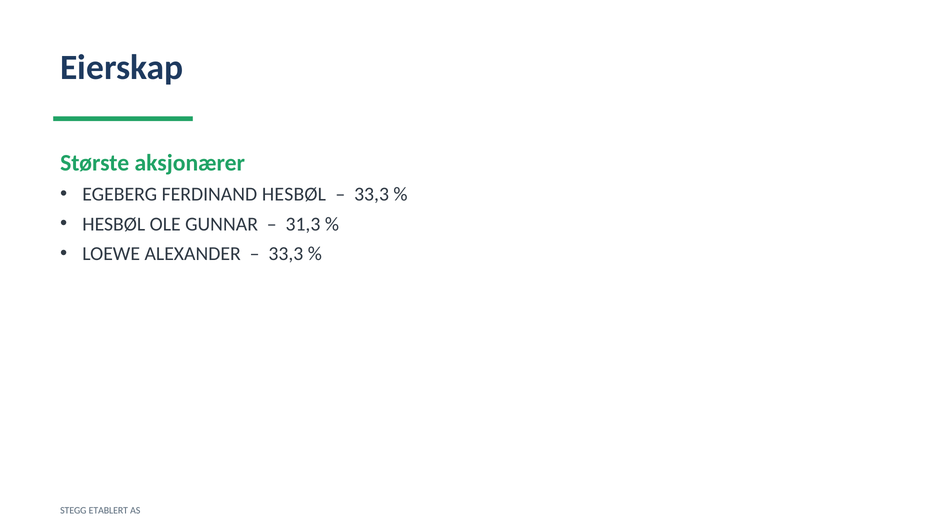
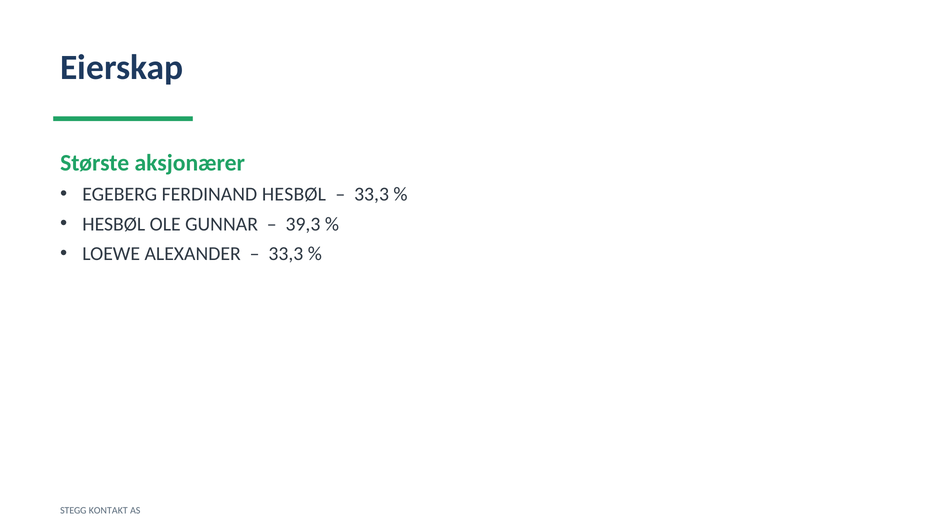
31,3: 31,3 -> 39,3 (303, 224)
ETABLERT: ETABLERT -> KONTAKT (108, 511)
